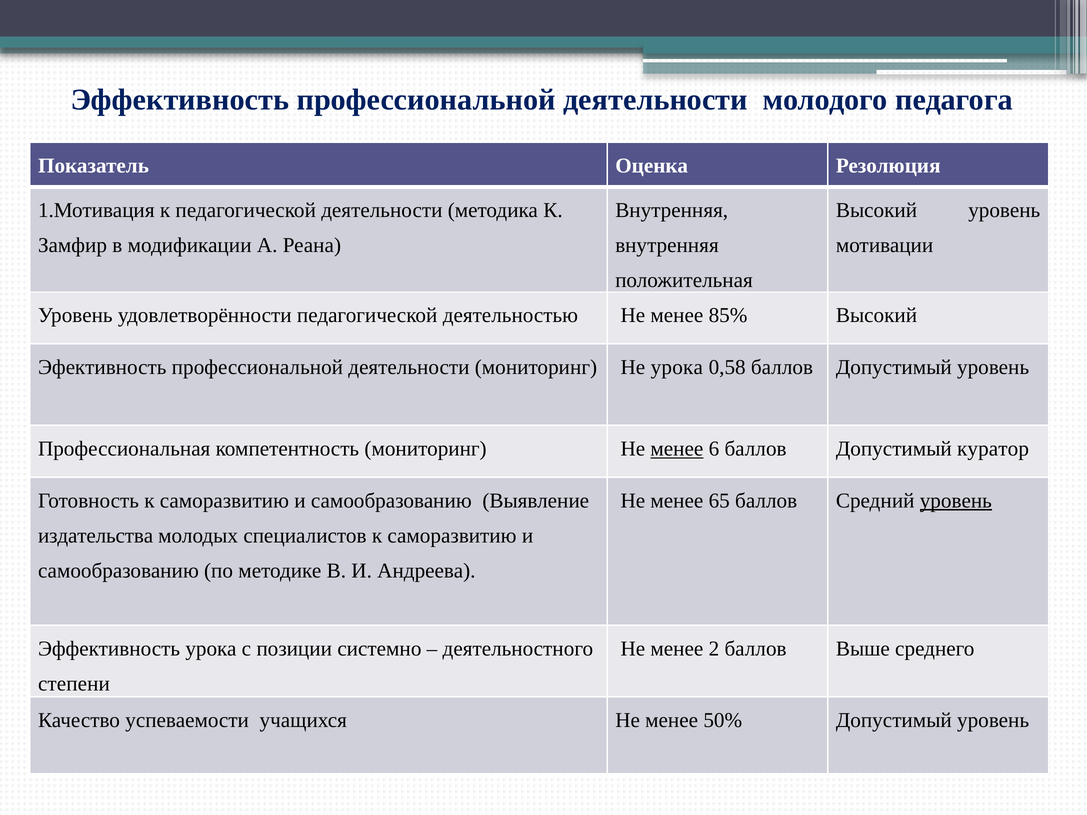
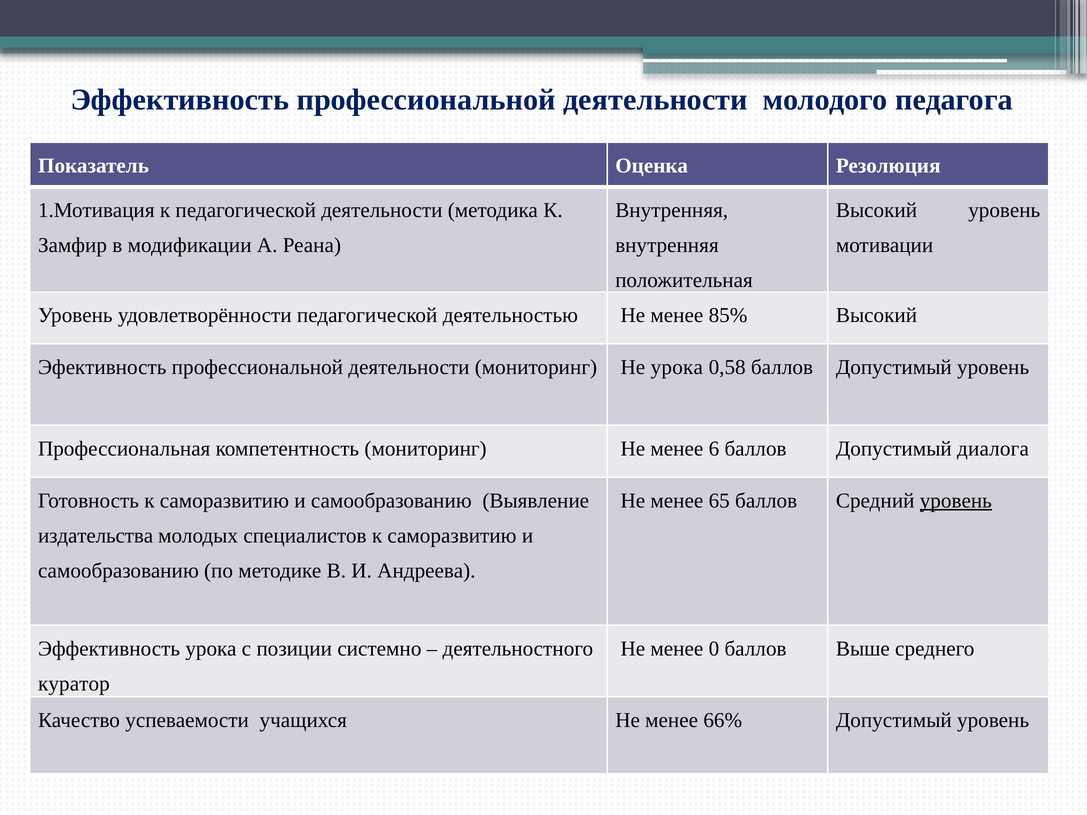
менее underline: present -> none (677, 449)
куратор: куратор -> диалога (993, 449)
2: 2 -> 0 (714, 649)
степени: степени -> куратор (74, 684)
50%: 50% -> 66% (723, 720)
